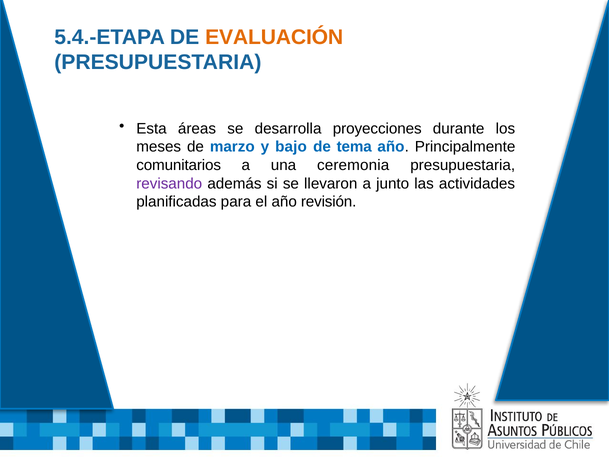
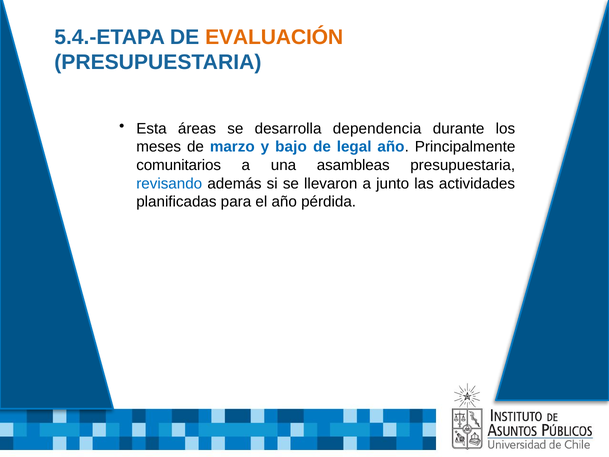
proyecciones: proyecciones -> dependencia (377, 129)
tema: tema -> legal (354, 147)
ceremonia: ceremonia -> asambleas (353, 165)
revisando colour: purple -> blue (169, 183)
revisión: revisión -> pérdida (329, 202)
